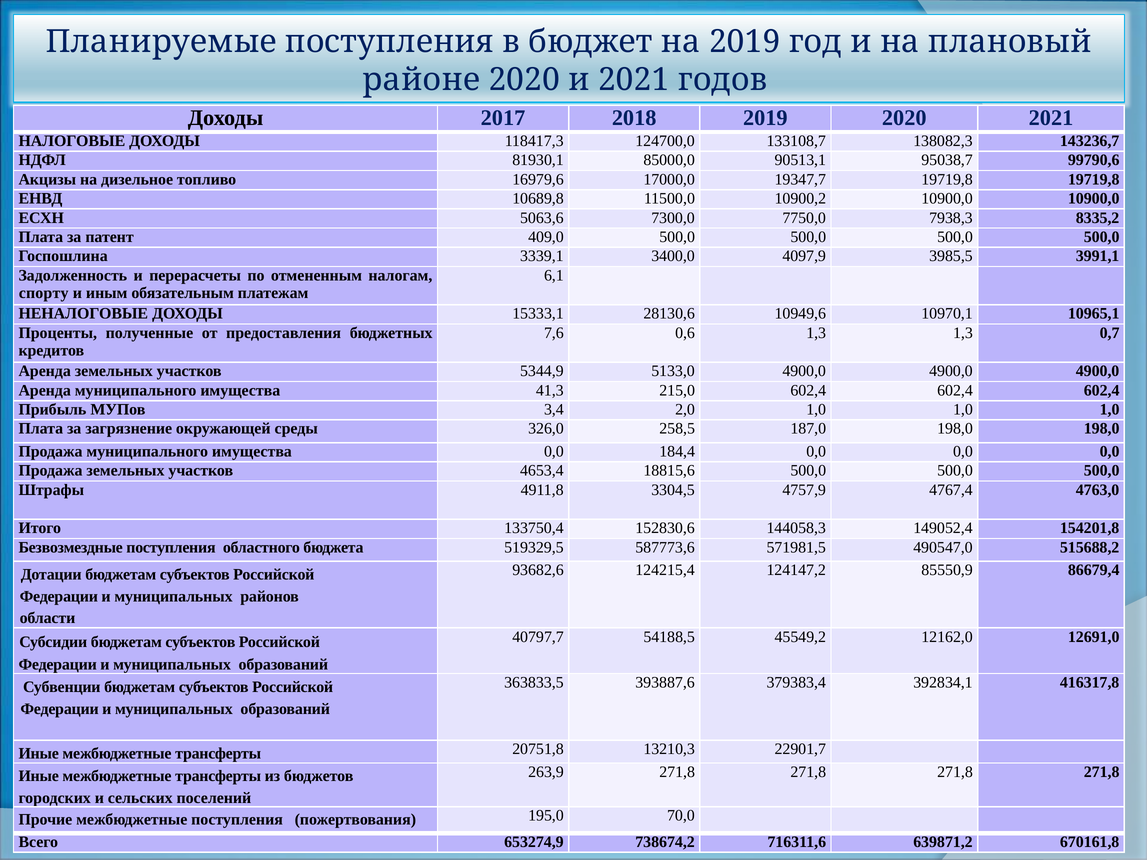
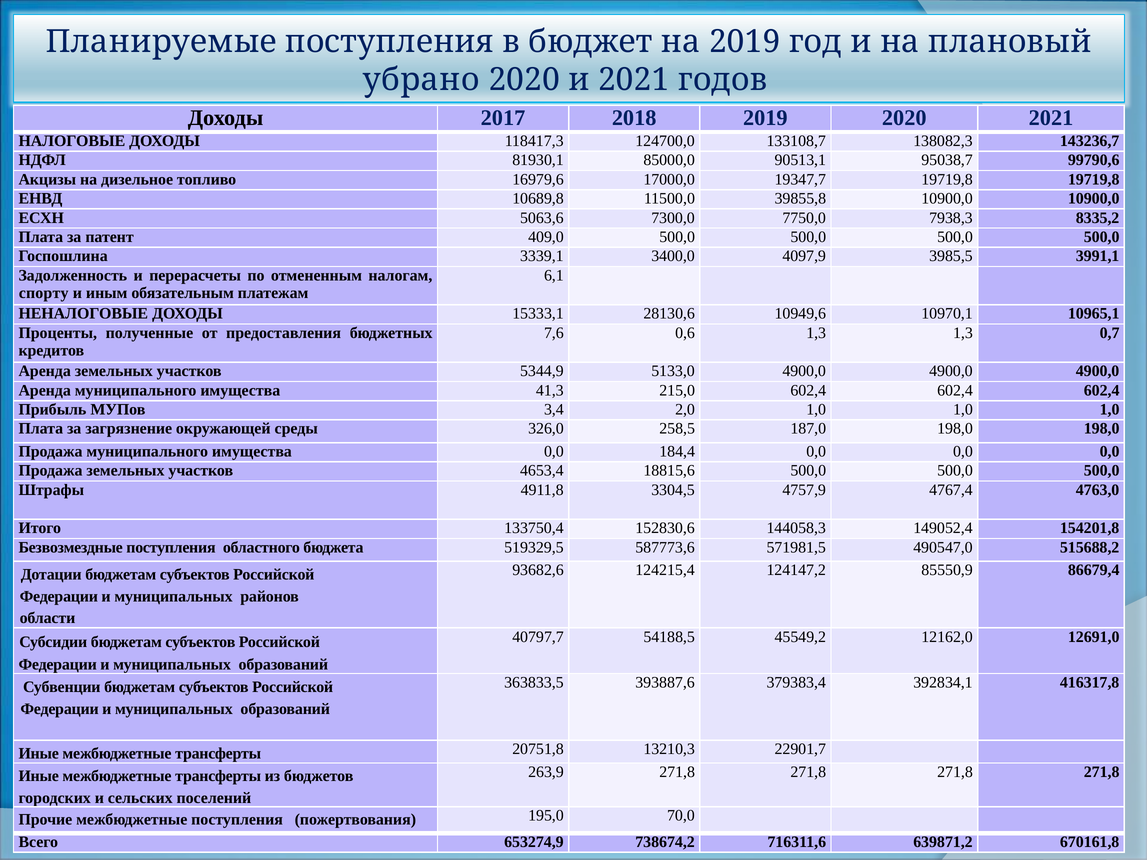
районе: районе -> убрано (421, 80)
10900,2: 10900,2 -> 39855,8 (800, 199)
